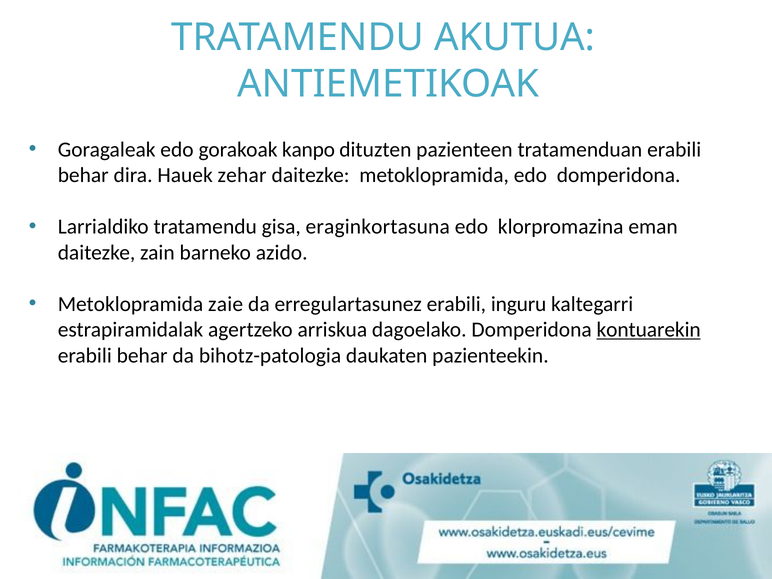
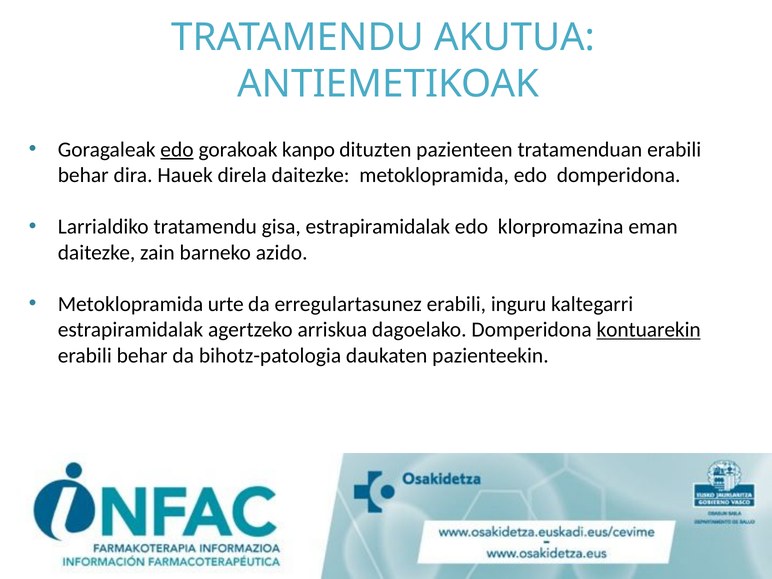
edo underline: none -> present (177, 150)
zehar: zehar -> direla (242, 175)
gisa eraginkortasuna: eraginkortasuna -> estrapiramidalak (378, 227)
zaie: zaie -> urte (226, 304)
